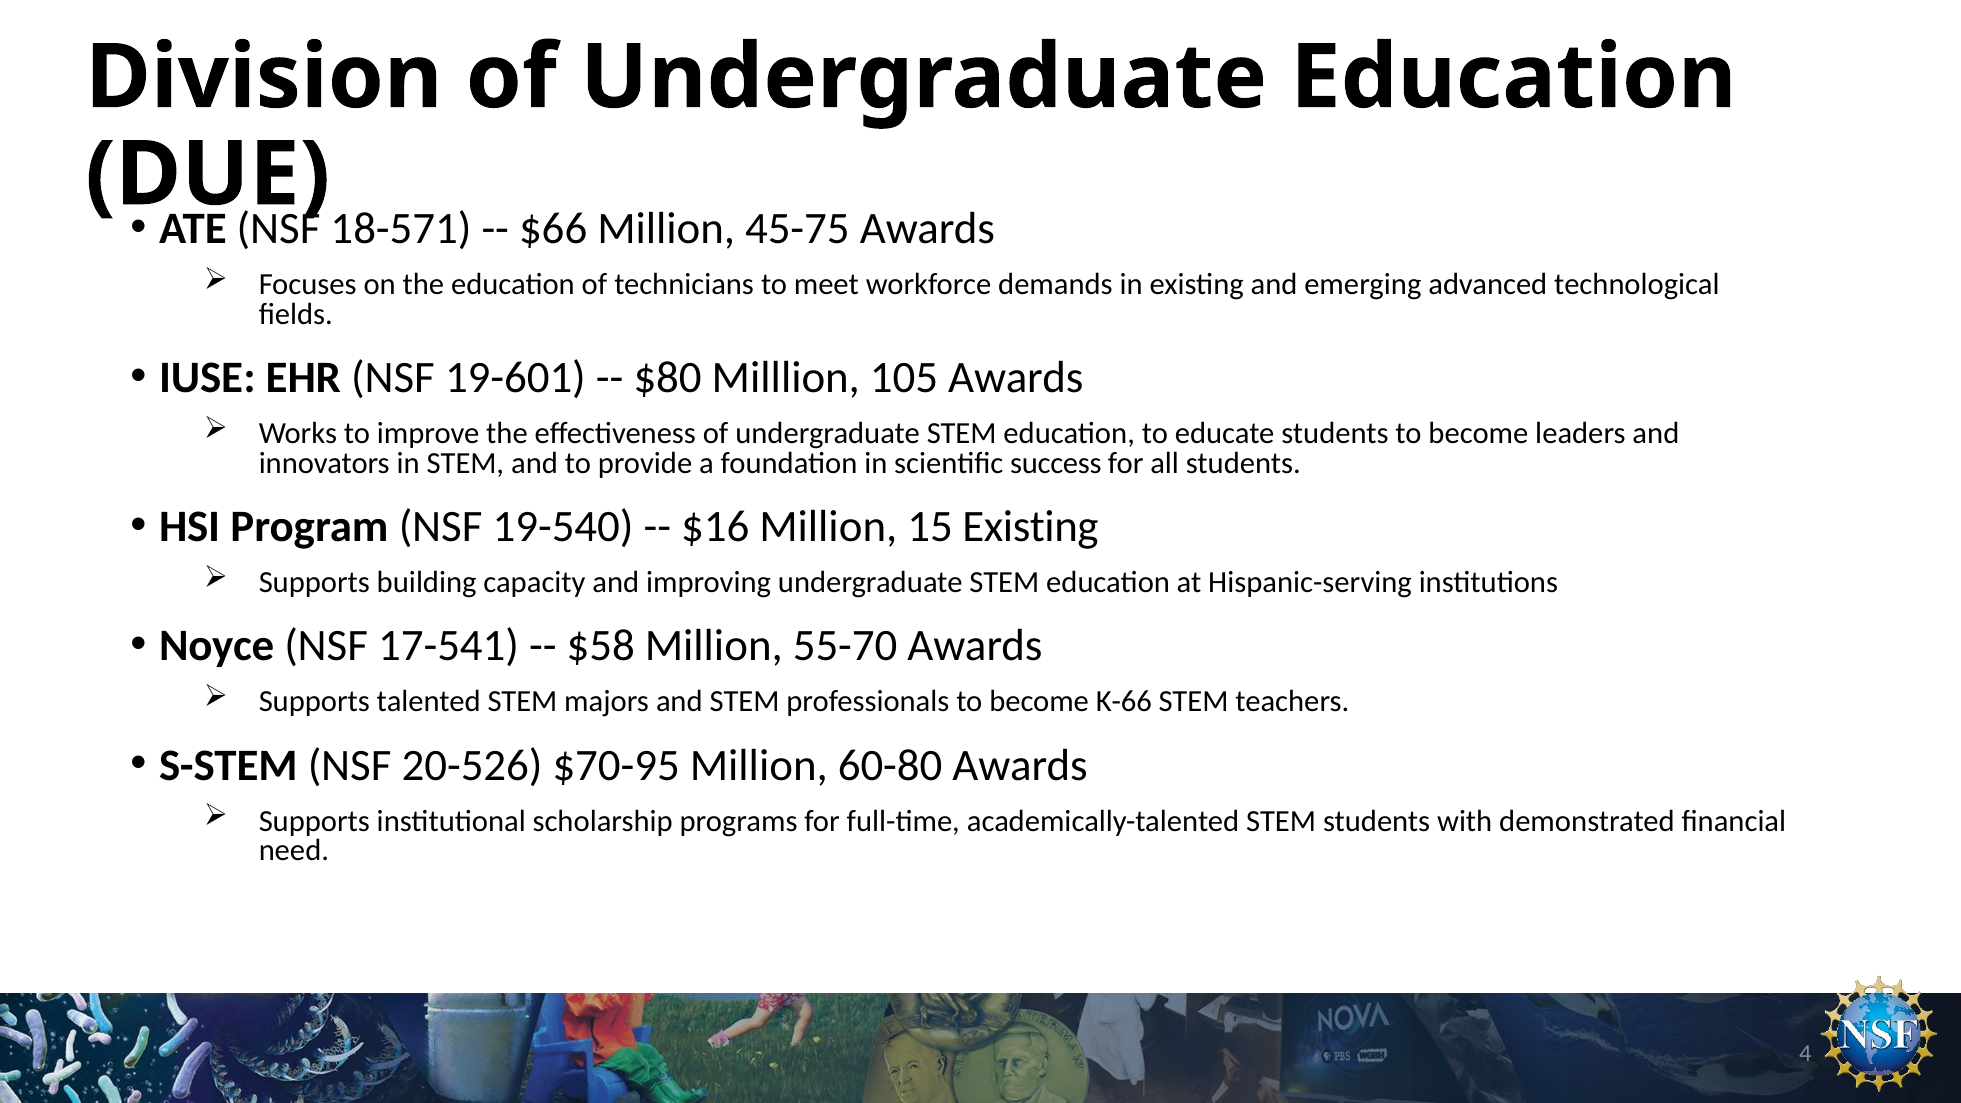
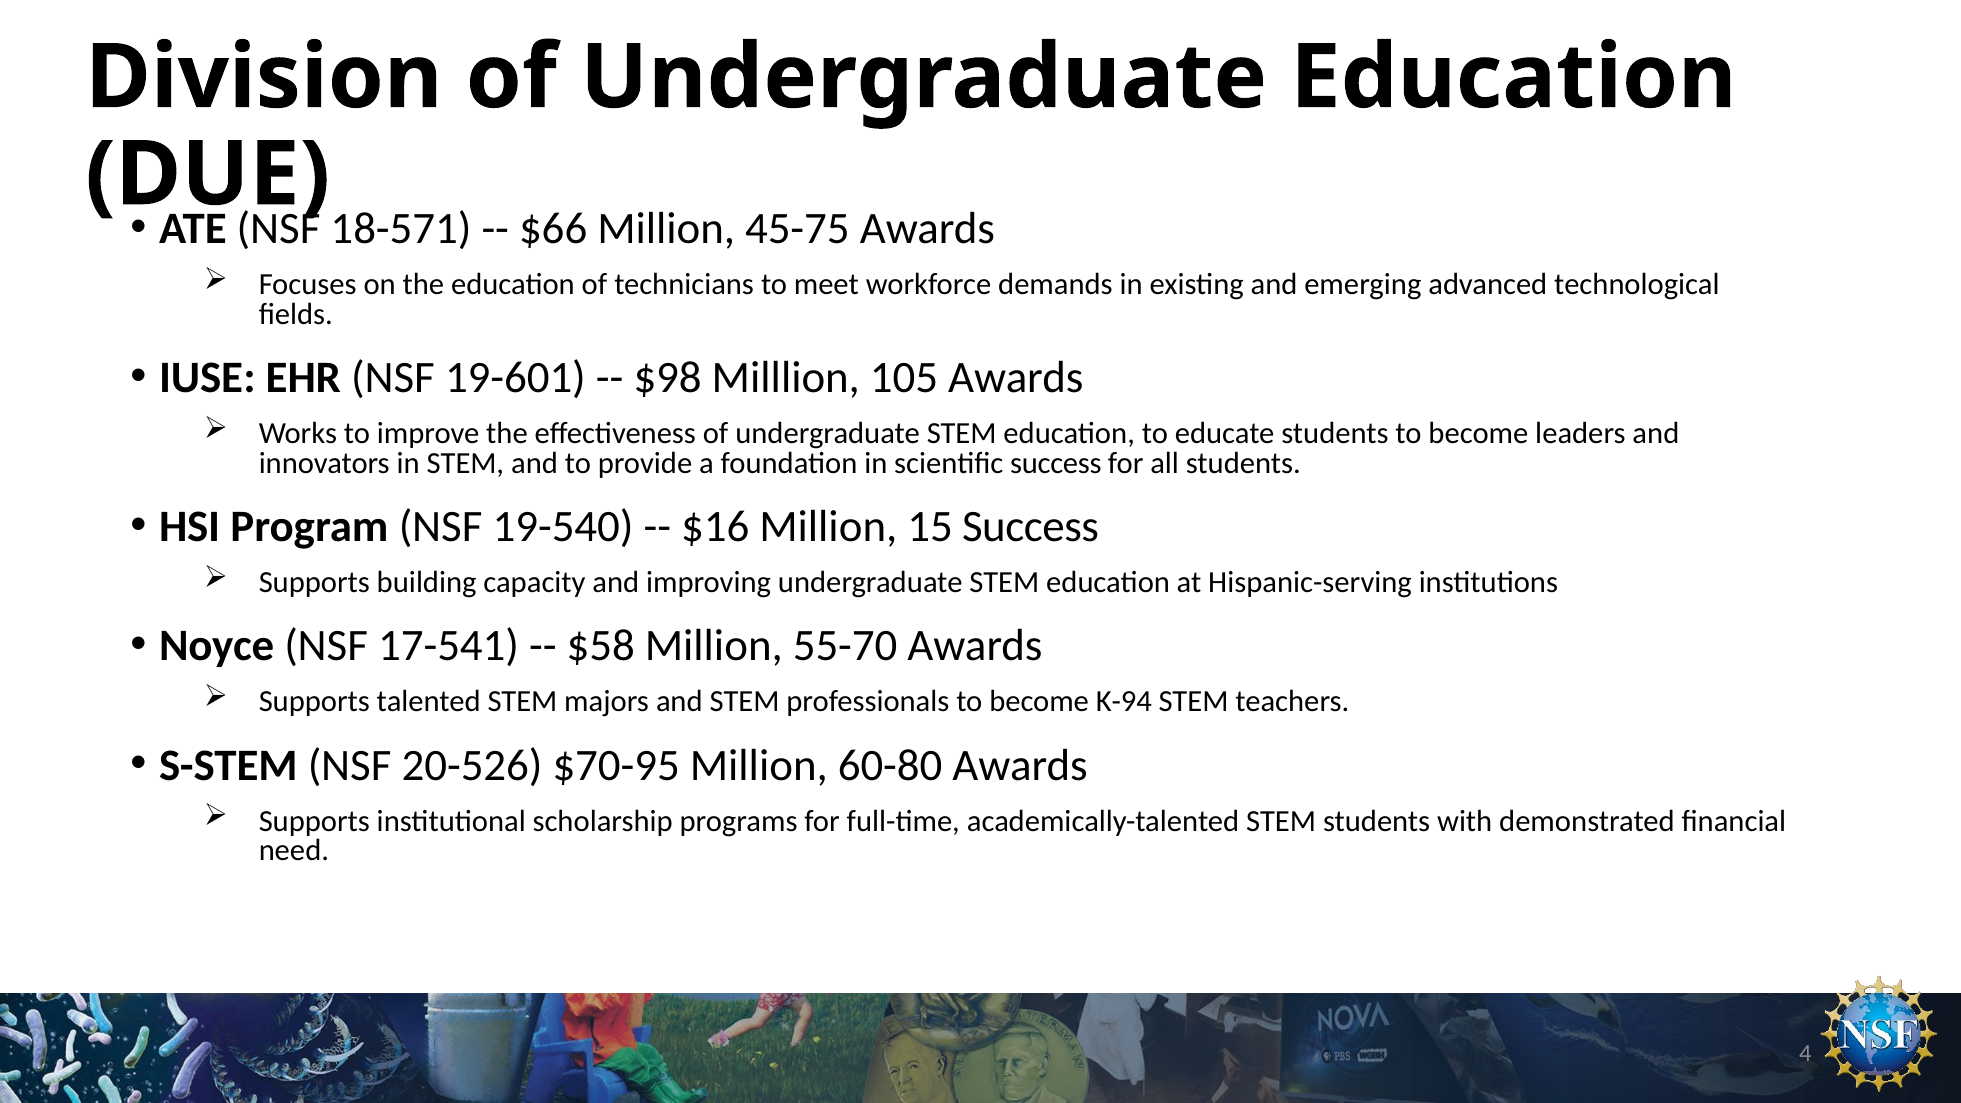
$80: $80 -> $98 (668, 378)
15 Existing: Existing -> Success (1031, 527)
K-66: K-66 -> K-94 (1124, 702)
